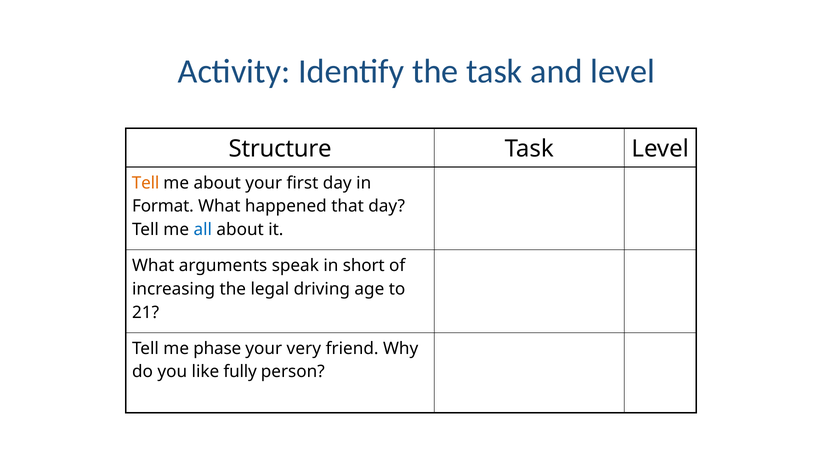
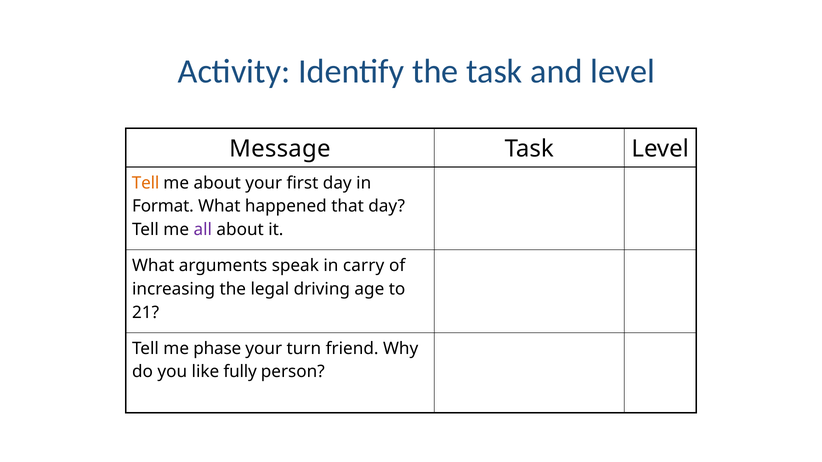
Structure: Structure -> Message (280, 149)
all colour: blue -> purple (203, 230)
short: short -> carry (364, 266)
very: very -> turn (304, 349)
